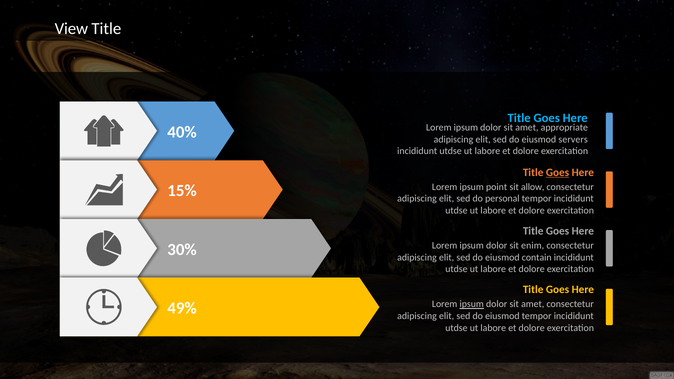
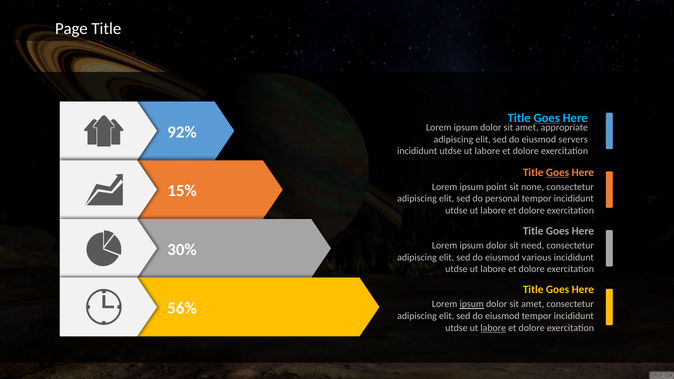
View: View -> Page (71, 29)
Goes underline: none -> present (547, 118)
40%: 40% -> 92% (182, 132)
allow: allow -> none (533, 187)
enim: enim -> need (533, 246)
contain: contain -> various (537, 257)
49%: 49% -> 56% (182, 308)
labore underline: none -> present (493, 328)
